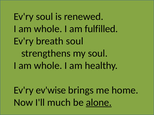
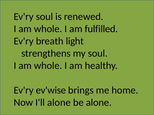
breath soul: soul -> light (75, 41)
I'll much: much -> alone (59, 103)
alone underline: present -> none (99, 103)
